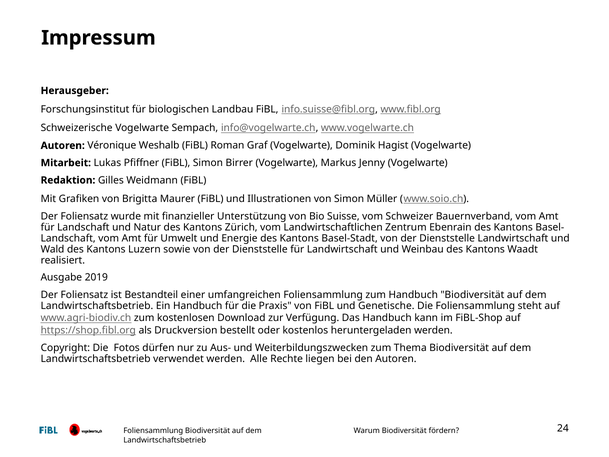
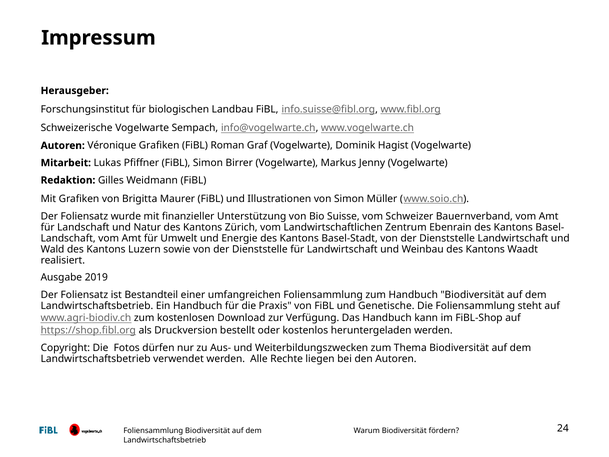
Véronique Weshalb: Weshalb -> Grafiken (159, 145)
